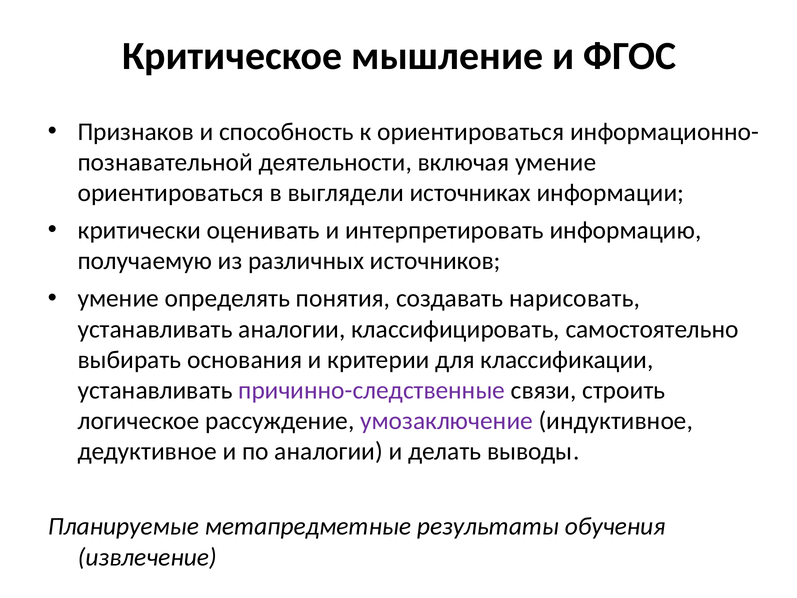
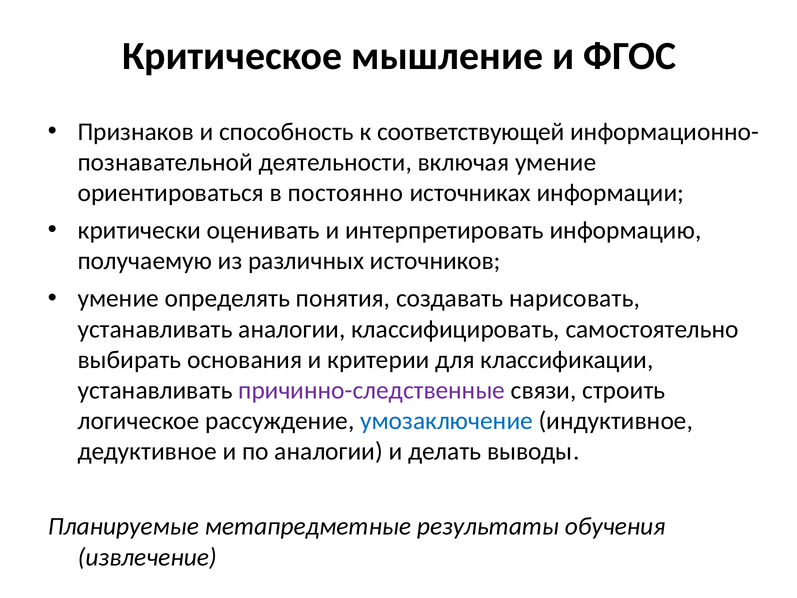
к ориентироваться: ориентироваться -> соответствующей (471, 132)
выглядели: выглядели -> постоянно (346, 193)
умозаключение colour: purple -> blue (447, 421)
